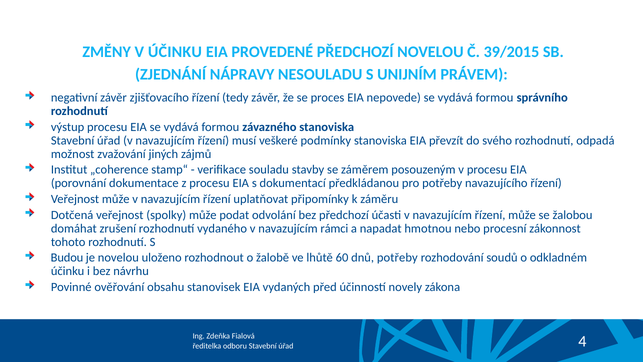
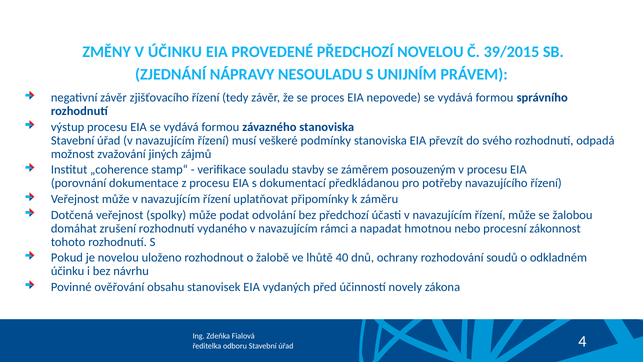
Budou: Budou -> Pokud (67, 258)
60: 60 -> 40 (342, 258)
dnů potřeby: potřeby -> ochrany (397, 258)
